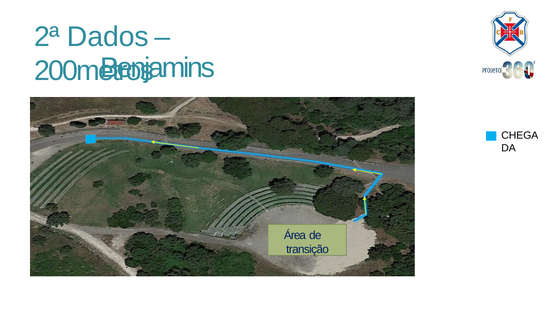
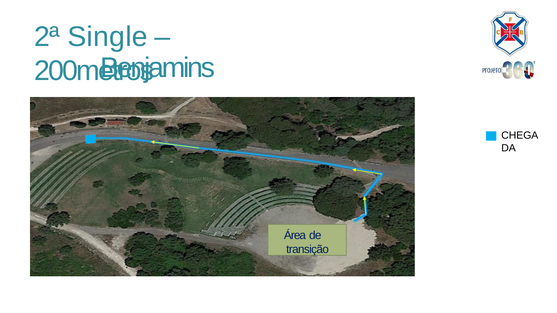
Dados: Dados -> Single (108, 37)
